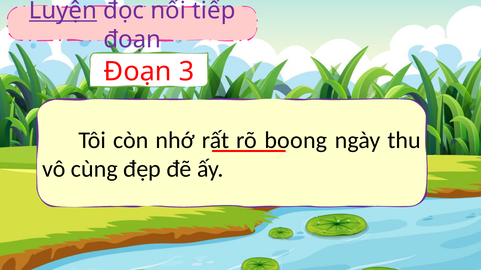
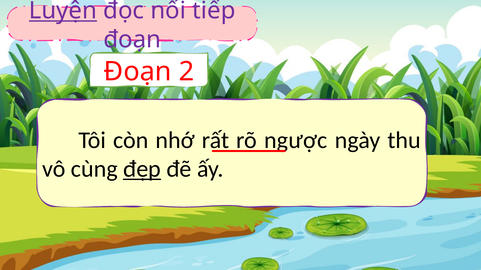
3: 3 -> 2 (186, 72)
boong: boong -> ngược (296, 140)
đẹp underline: none -> present (142, 169)
